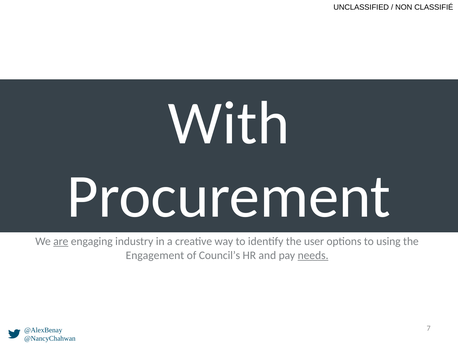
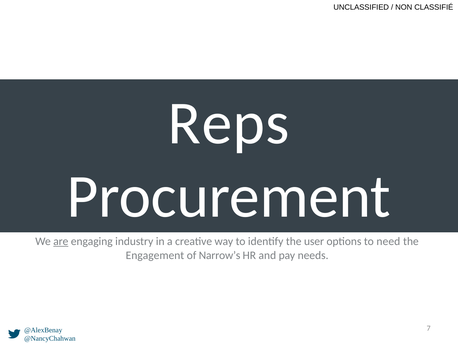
With: With -> Reps (229, 123)
using: using -> need (388, 241)
Council’s: Council’s -> Narrow’s (220, 255)
needs underline: present -> none (313, 255)
